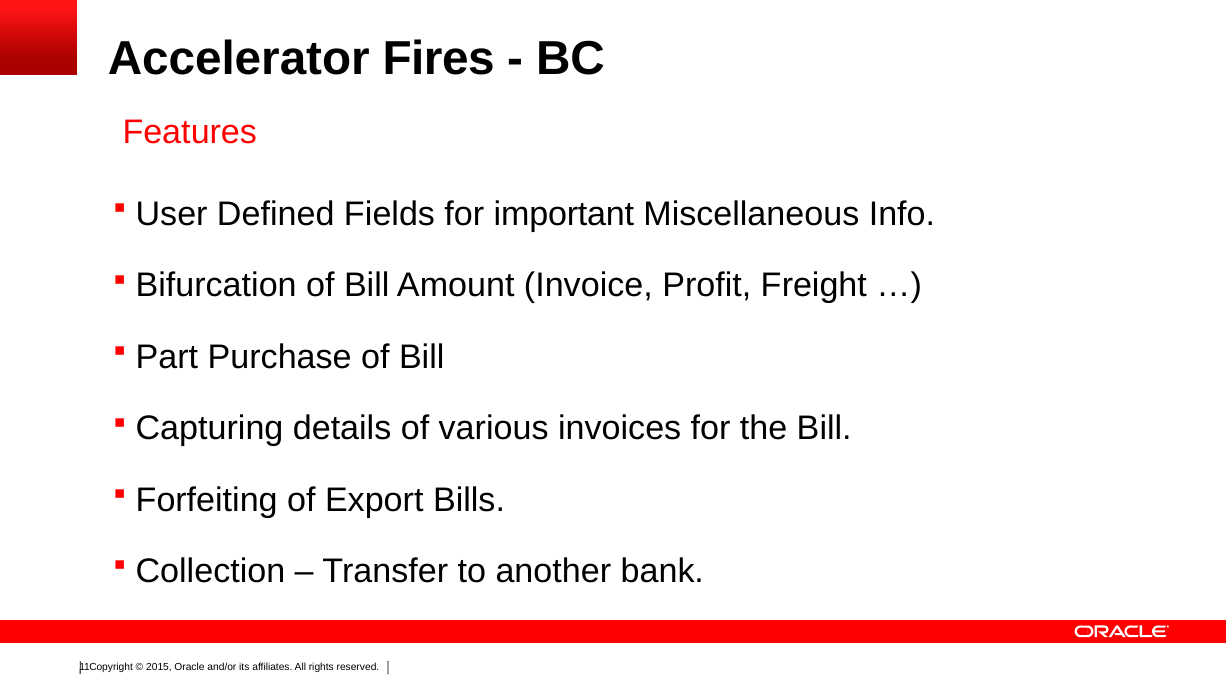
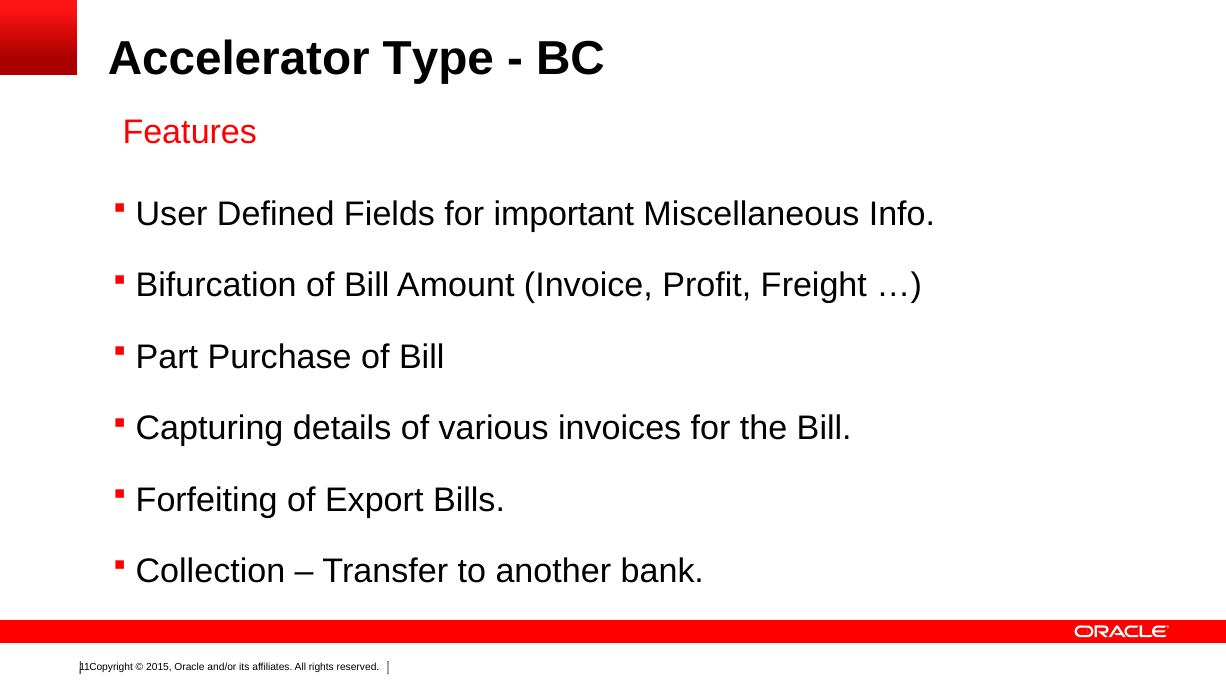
Fires: Fires -> Type (438, 58)
